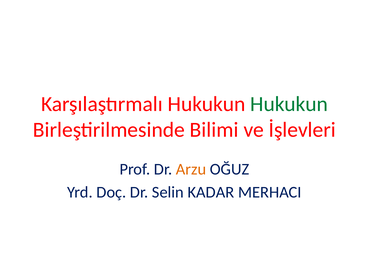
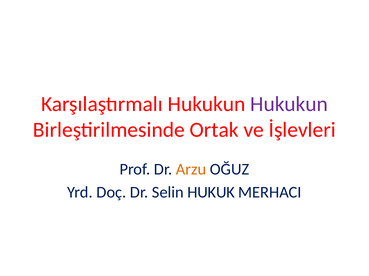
Hukukun colour: green -> purple (289, 104)
Bilimi: Bilimi -> Ortak (214, 130)
KADAR: KADAR -> HUKUK (211, 193)
